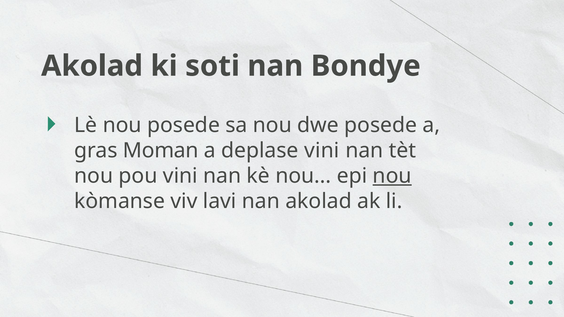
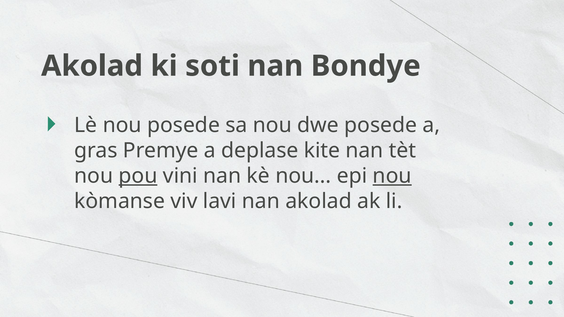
Moman: Moman -> Premye (161, 151)
deplase vini: vini -> kite (322, 151)
pou underline: none -> present (138, 176)
